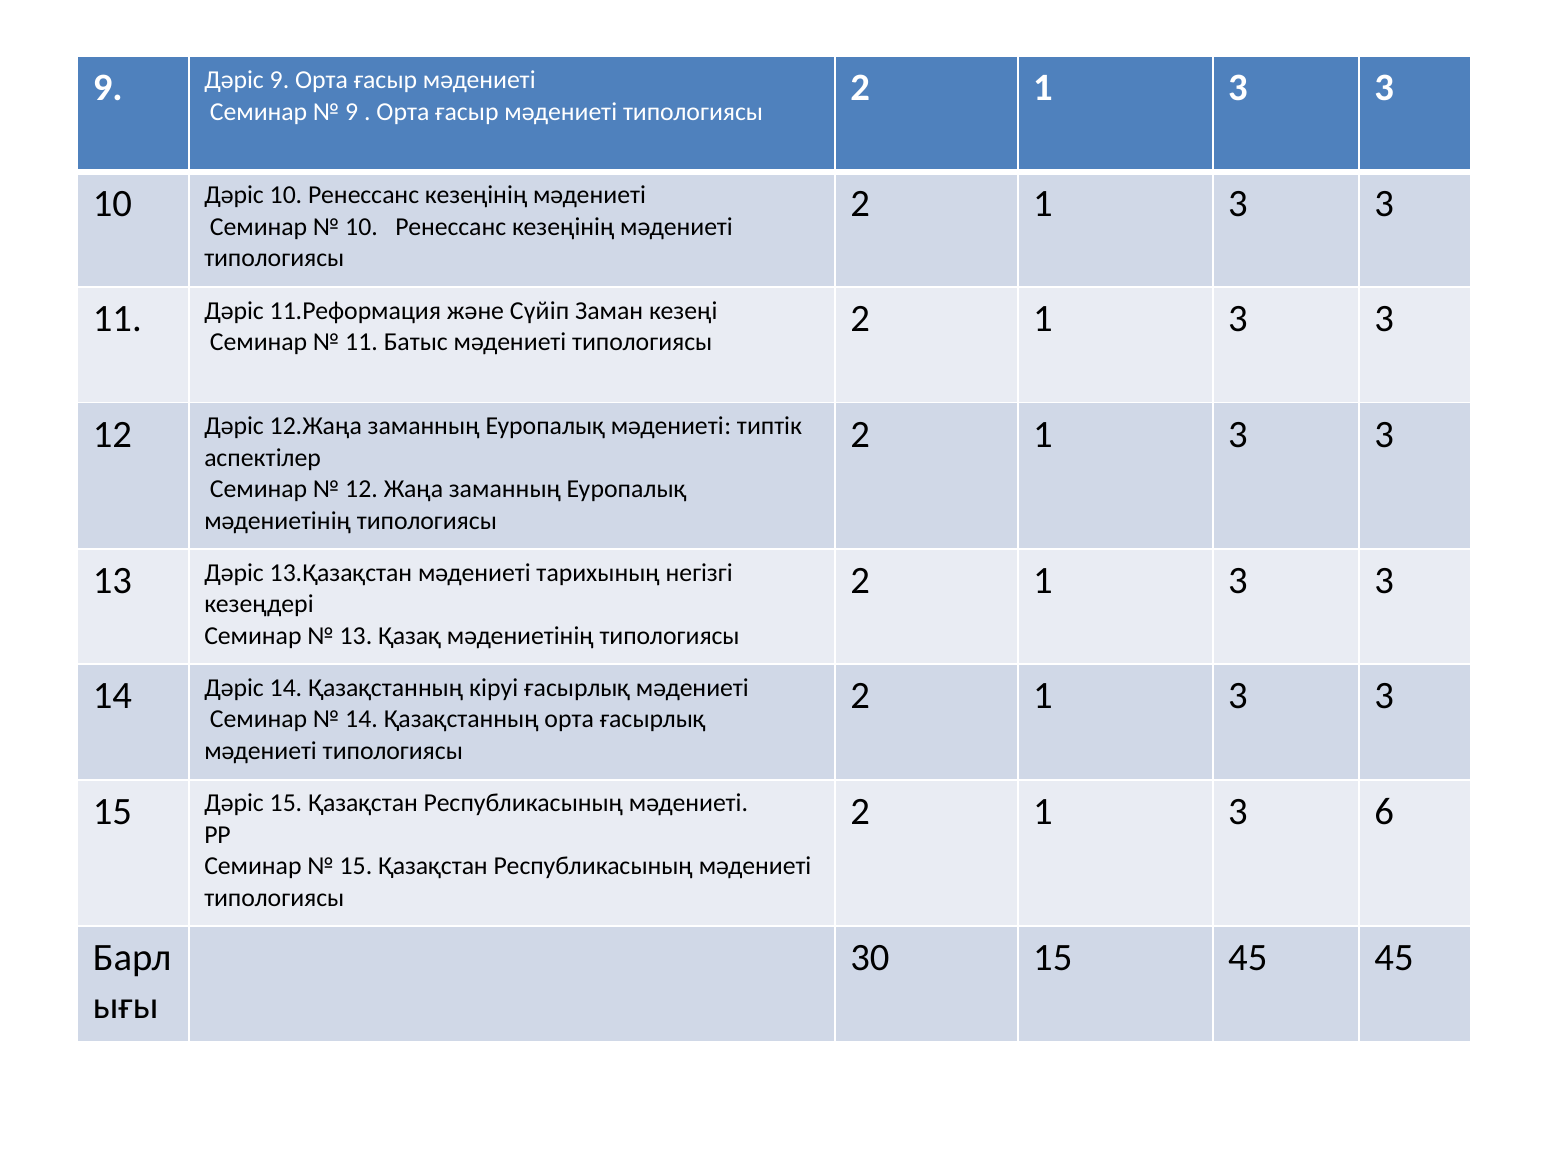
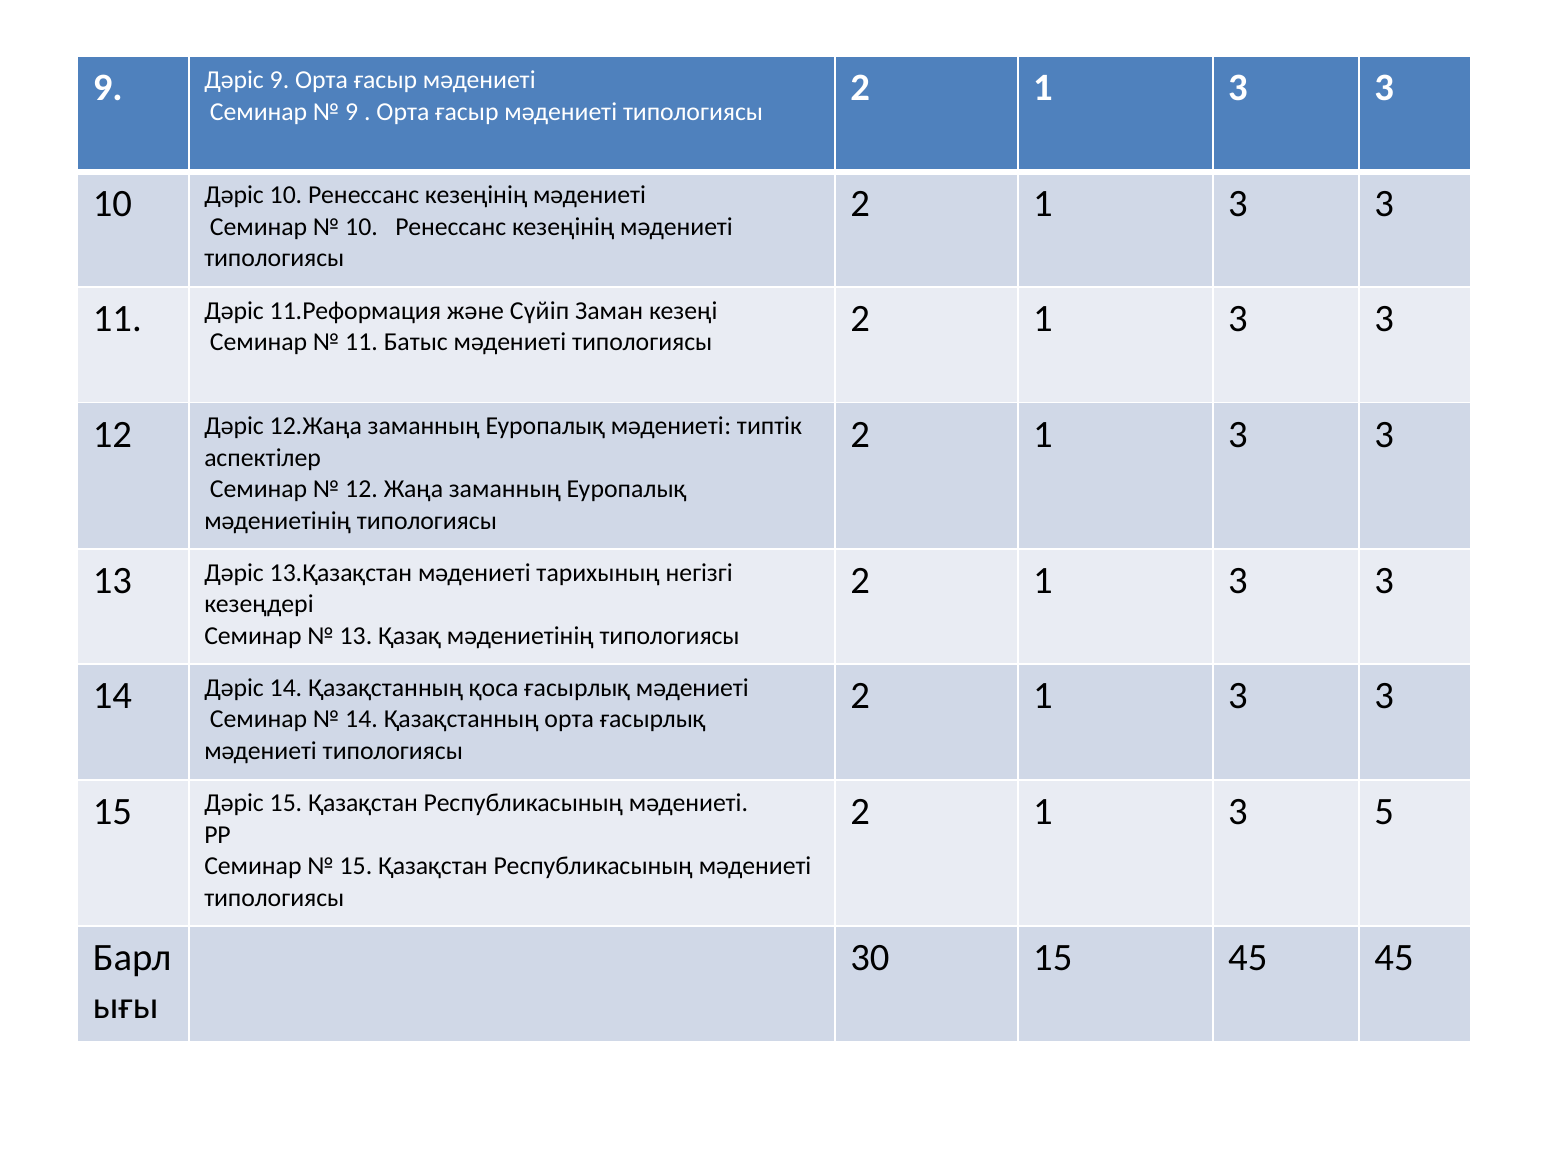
кіруі: кіруі -> қоса (494, 688)
6: 6 -> 5 (1384, 812)
